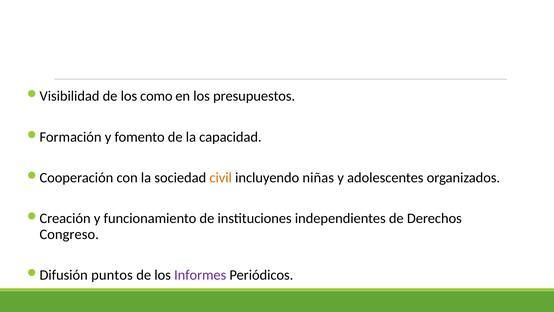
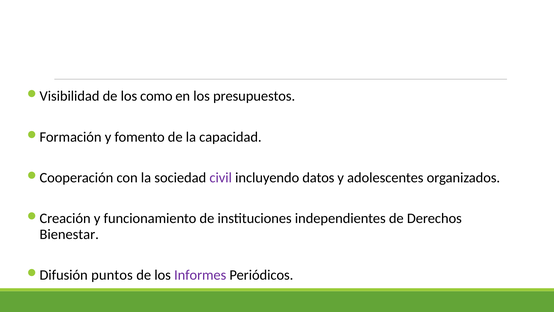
civil colour: orange -> purple (221, 177)
niñas: niñas -> datos (318, 177)
Congreso: Congreso -> Bienestar (69, 234)
